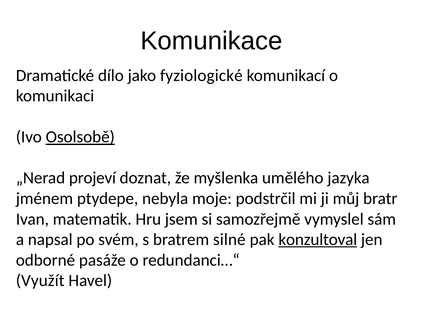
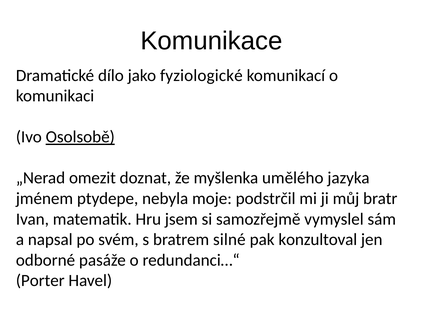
projeví: projeví -> omezit (92, 178)
konzultoval underline: present -> none (318, 239)
Využít: Využít -> Porter (40, 280)
